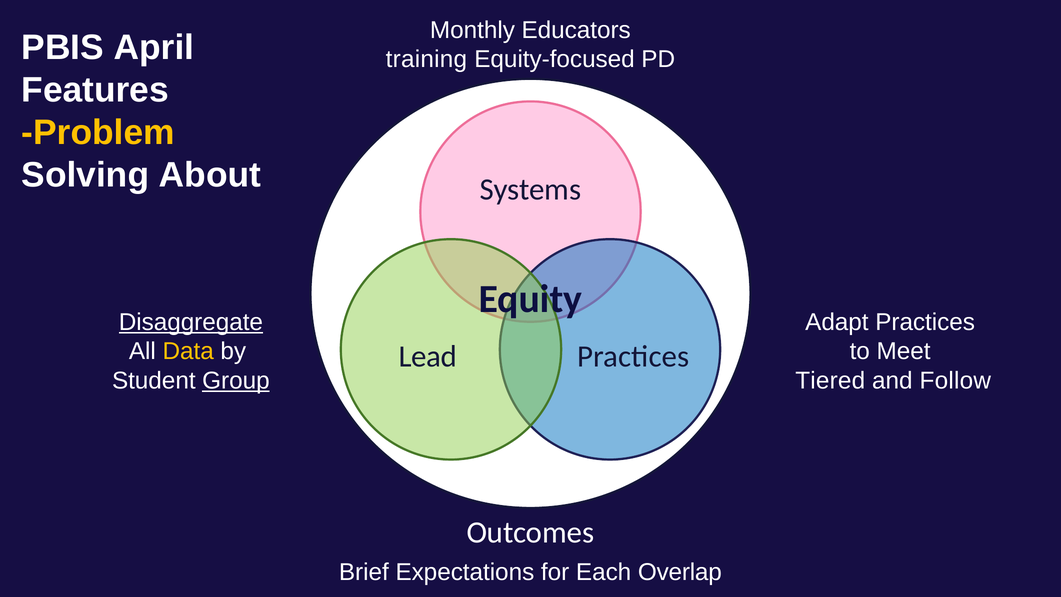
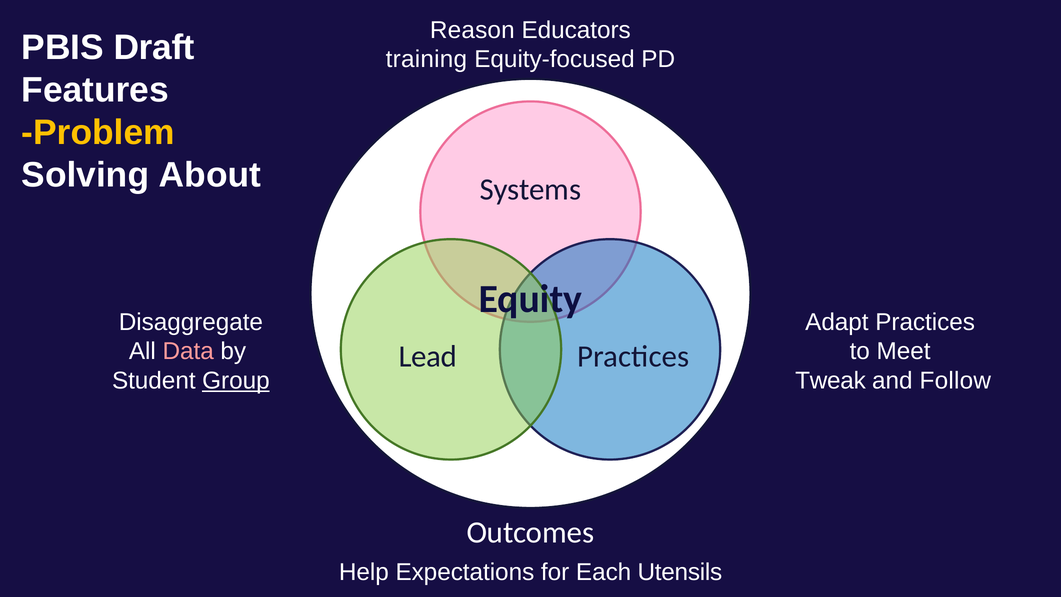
Monthly: Monthly -> Reason (472, 30)
April: April -> Draft (154, 47)
Disaggregate underline: present -> none (191, 322)
Data colour: yellow -> pink (188, 351)
Tiered: Tiered -> Tweak (830, 380)
Brief: Brief -> Help (364, 572)
Overlap: Overlap -> Utensils (680, 572)
